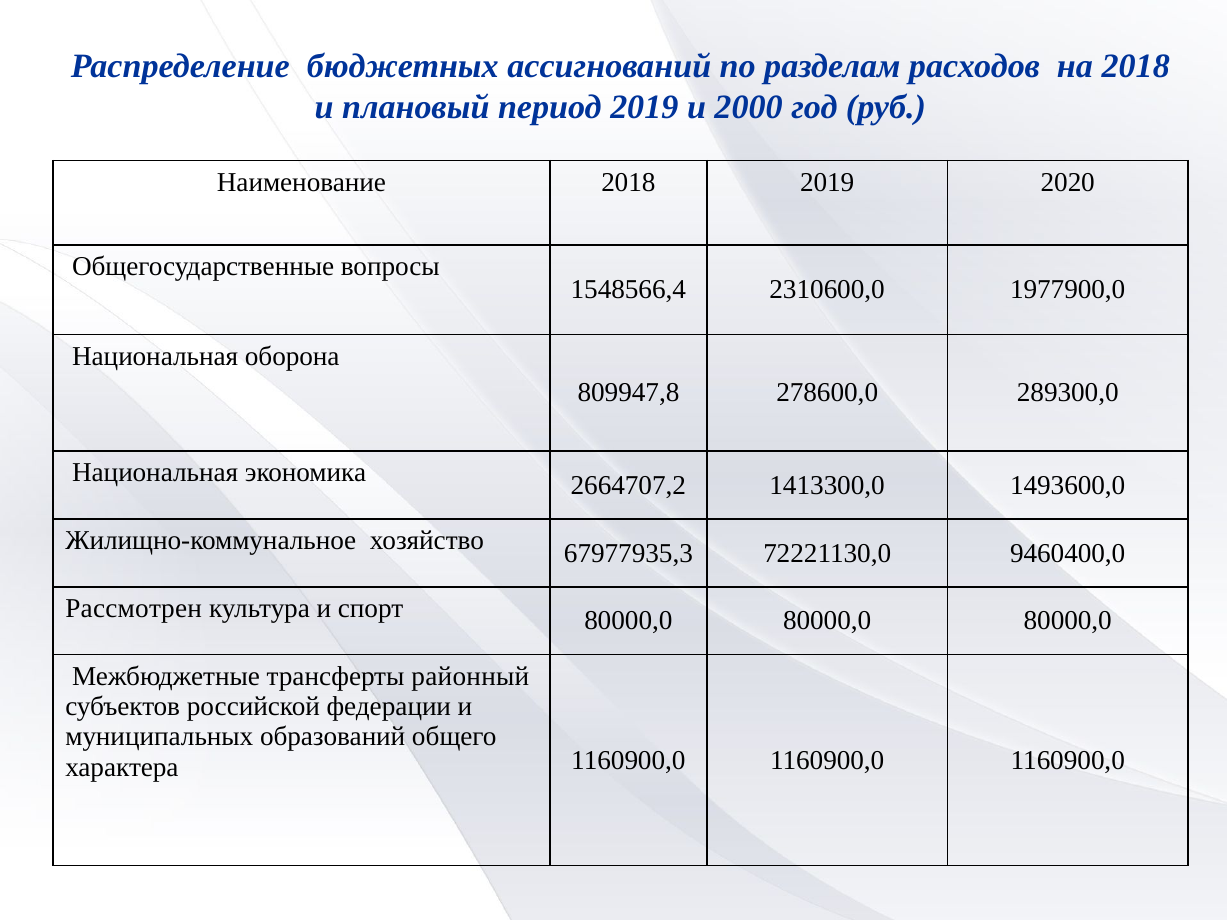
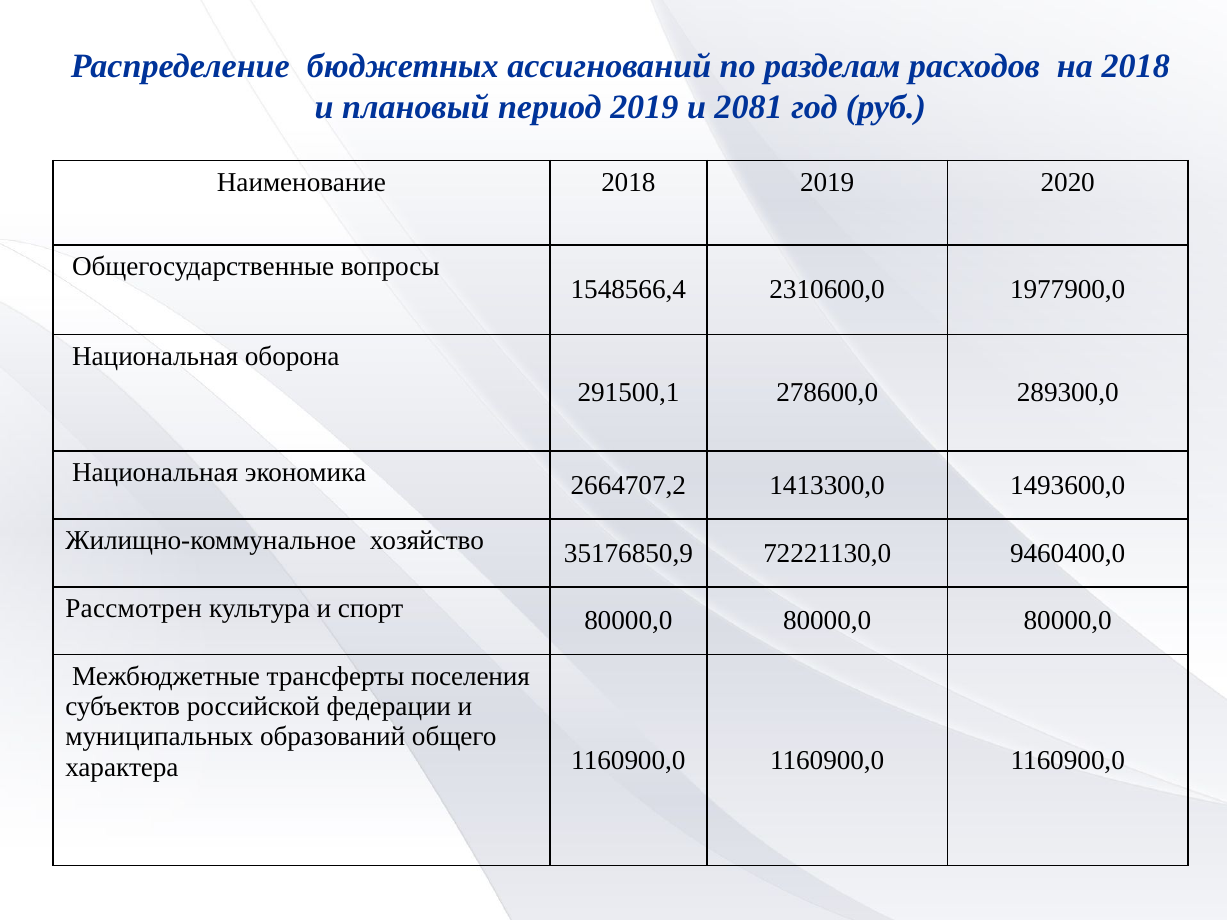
2000: 2000 -> 2081 (749, 107)
809947,8: 809947,8 -> 291500,1 (628, 393)
67977935,3: 67977935,3 -> 35176850,9 (628, 553)
районный: районный -> поселения (471, 676)
